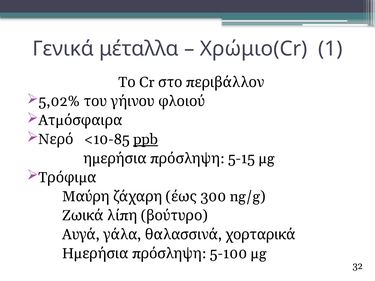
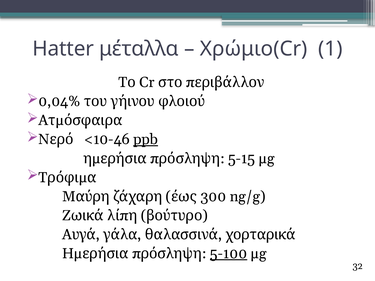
Γενικά: Γενικά -> Hatter (63, 49)
5,02%: 5,02% -> 0,04% (59, 102)
<10-85: <10-85 -> <10-46 (107, 140)
5-100 underline: none -> present (229, 254)
